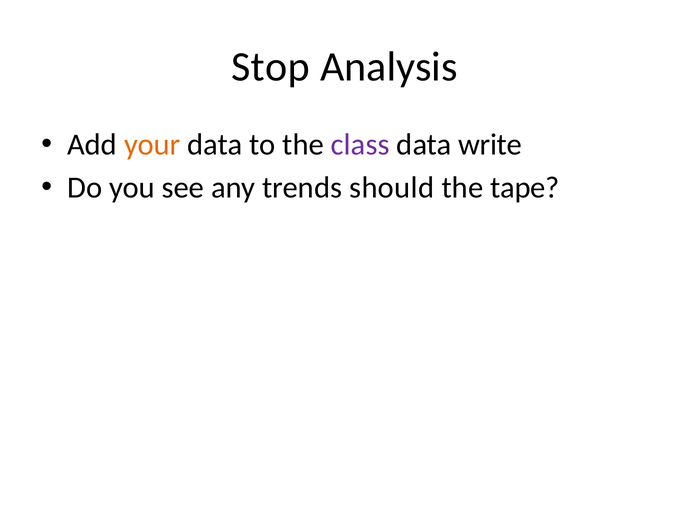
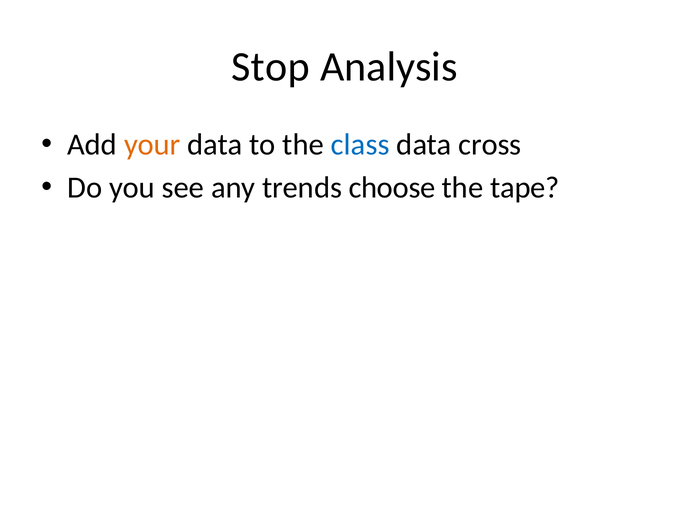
class colour: purple -> blue (360, 145)
write: write -> cross (490, 145)
should: should -> choose (392, 187)
